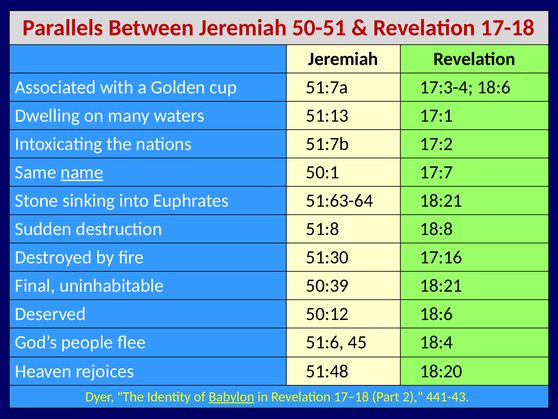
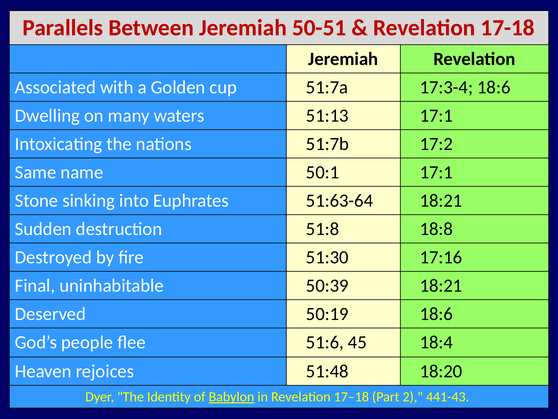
name underline: present -> none (82, 172)
50:1 17:7: 17:7 -> 17:1 (436, 172)
50:12: 50:12 -> 50:19 (327, 314)
